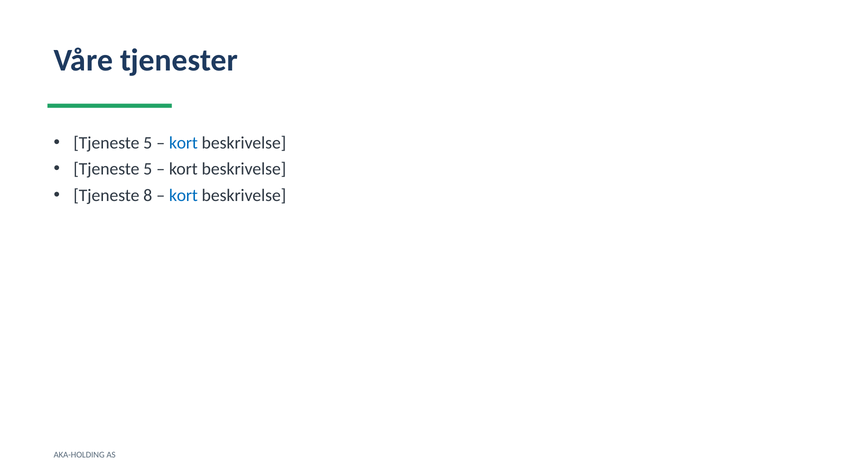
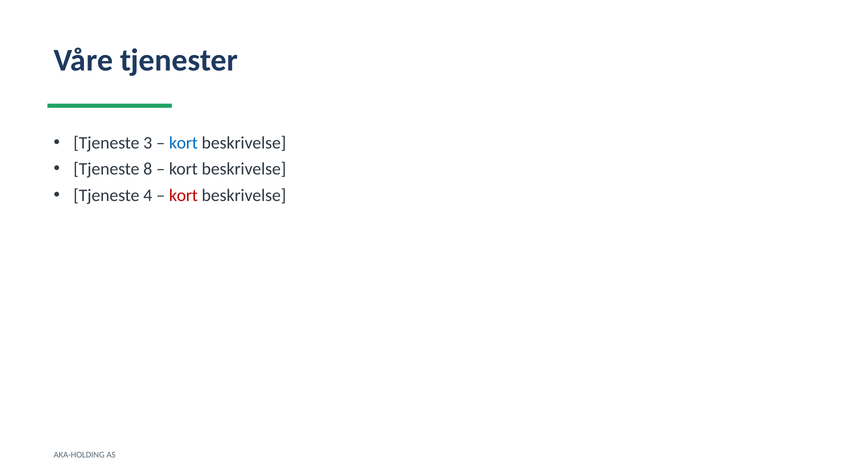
5: 5 -> 3 (148, 143)
5: 5 -> 8 (148, 169)
8: 8 -> 4 (148, 195)
kort colour: blue -> red (183, 195)
